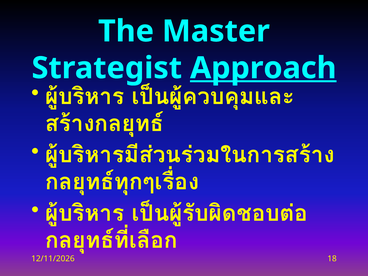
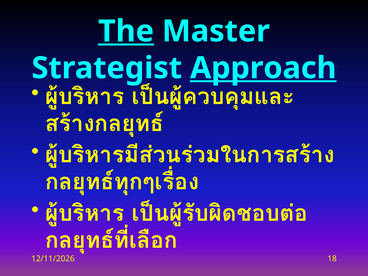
The underline: none -> present (126, 31)
